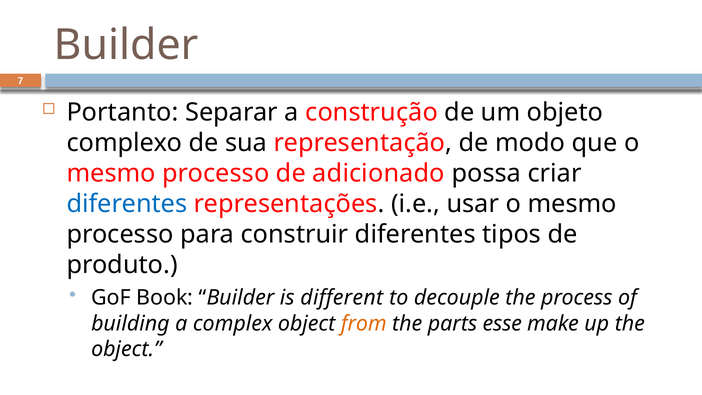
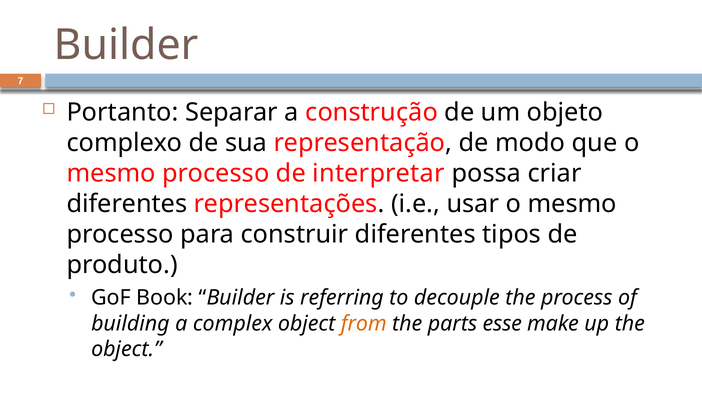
adicionado: adicionado -> interpretar (379, 173)
diferentes colour: blue -> black (127, 204)
different: different -> referring (342, 298)
